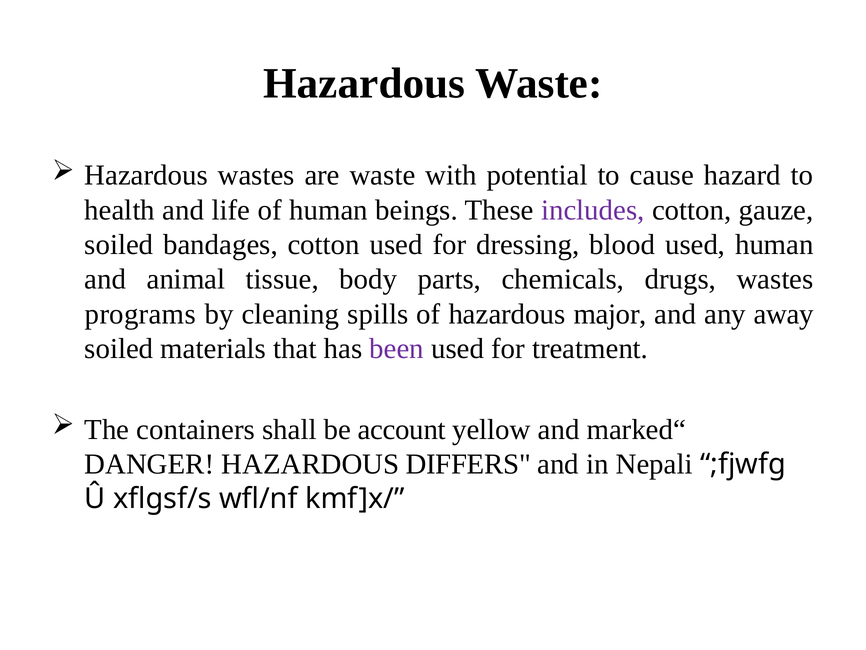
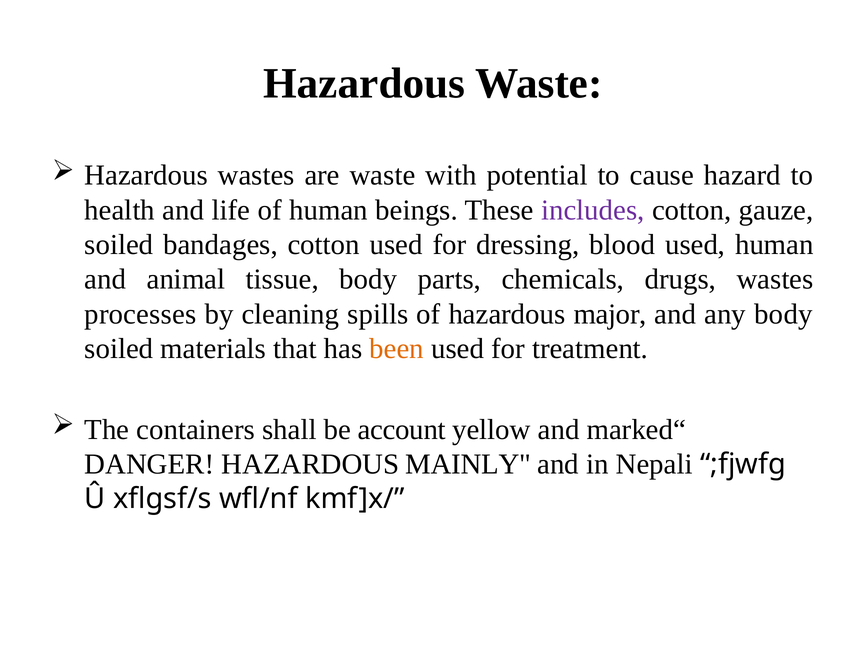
programs: programs -> processes (140, 314)
any away: away -> body (783, 314)
been colour: purple -> orange (397, 348)
DIFFERS: DIFFERS -> MAINLY (468, 464)
